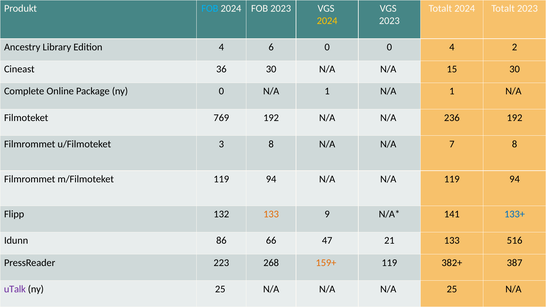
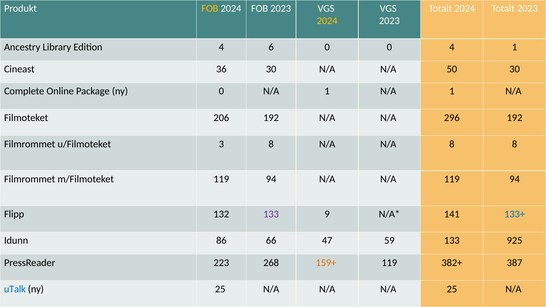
FOB colour: light blue -> yellow (210, 8)
4 2: 2 -> 1 (515, 47)
15: 15 -> 50 (452, 69)
769: 769 -> 206 (221, 118)
236: 236 -> 296 (452, 118)
N/A 7: 7 -> 8 (452, 144)
133 colour: orange -> purple (271, 214)
21: 21 -> 59 (389, 241)
516: 516 -> 925 (515, 241)
uTalk colour: purple -> blue (15, 289)
